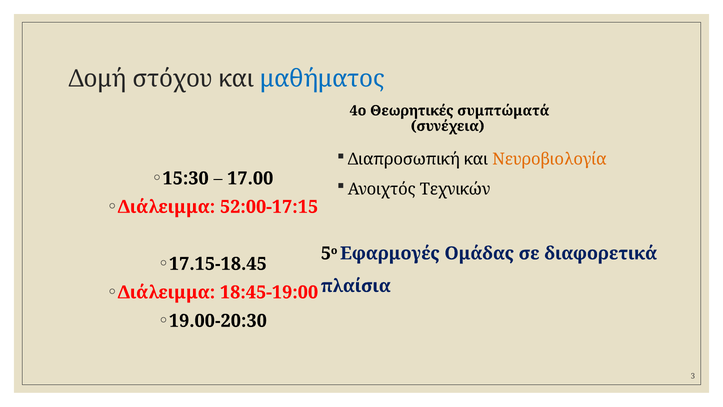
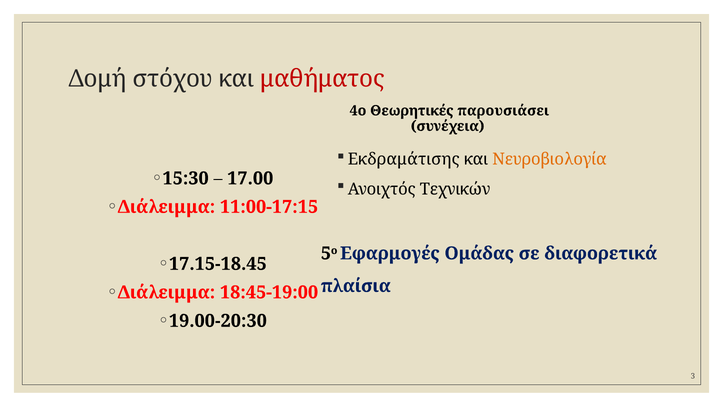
μαθήματος colour: blue -> red (323, 79)
συμπτώματά: συμπτώματά -> παρουσιάσει (503, 111)
Διαπροσωπική: Διαπροσωπική -> Εκδραμάτισης (404, 159)
52:00-17:15: 52:00-17:15 -> 11:00-17:15 (269, 207)
